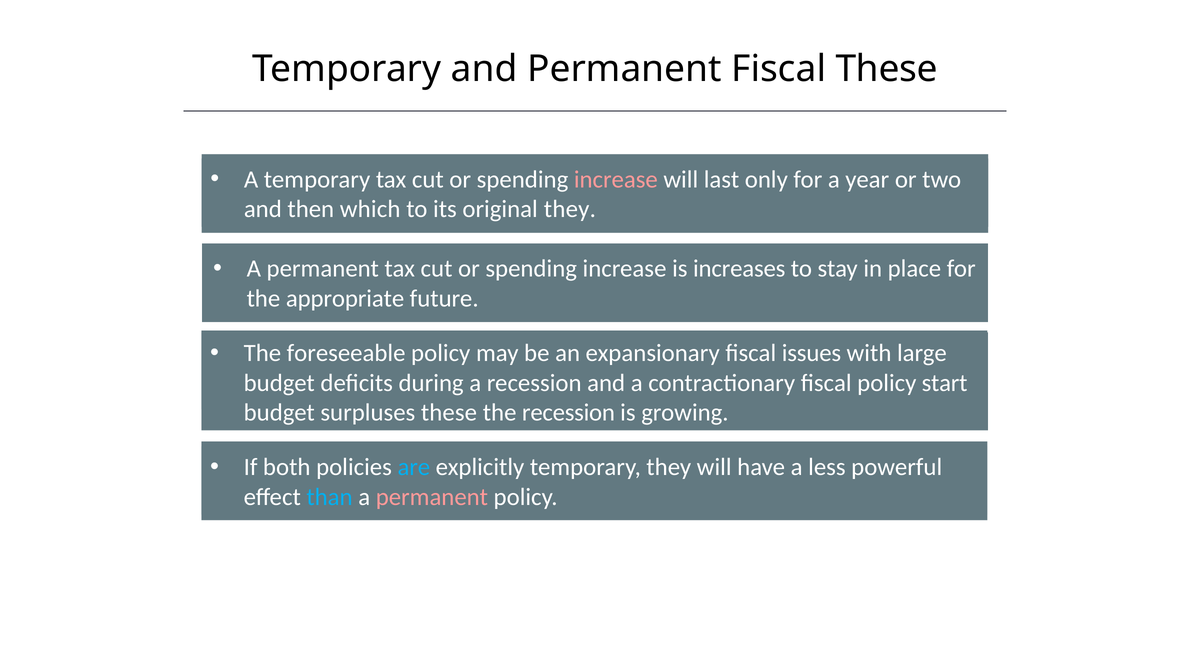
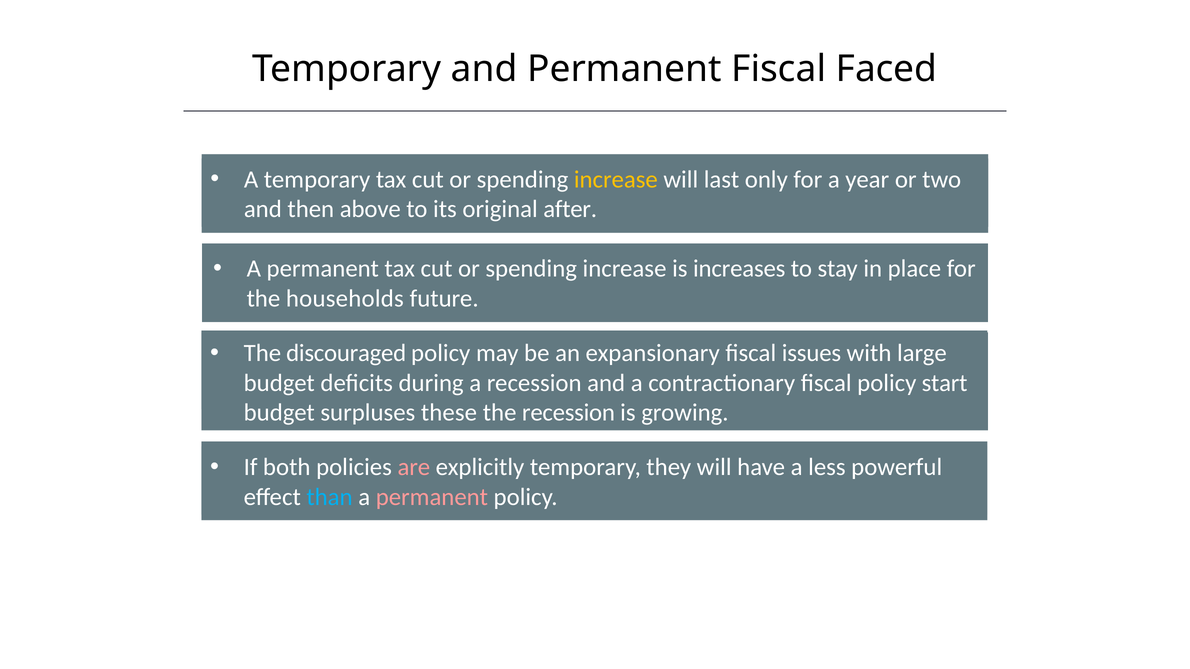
Fiscal These: These -> Faced (887, 69)
increase colour: pink -> yellow (616, 180)
which: which -> above (370, 209)
original they: they -> after (570, 209)
appropriate: appropriate -> households (345, 299)
foreseeable: foreseeable -> discouraged (346, 353)
are colour: light blue -> pink (414, 468)
